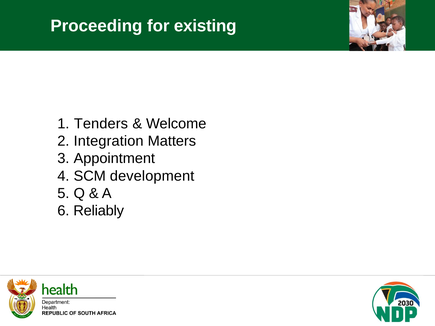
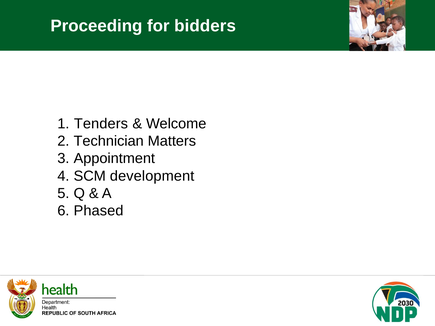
existing: existing -> bidders (205, 26)
Integration: Integration -> Technician (109, 141)
Reliably: Reliably -> Phased (99, 211)
